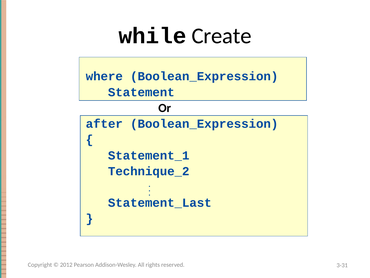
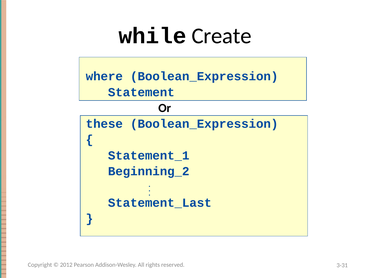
after: after -> these (104, 124)
Technique_2: Technique_2 -> Beginning_2 (149, 171)
